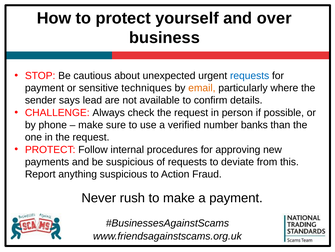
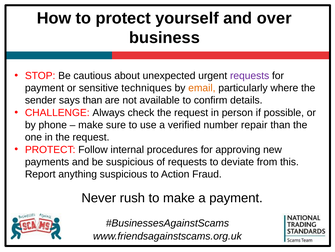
requests colour: blue -> purple (250, 76)
says lead: lead -> than (92, 100)
banks: banks -> repair (254, 125)
